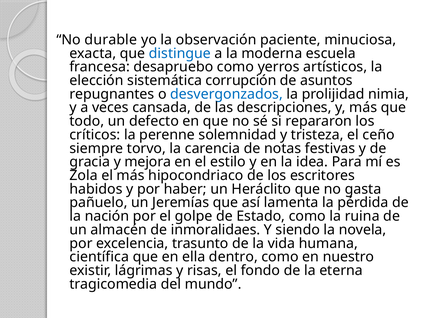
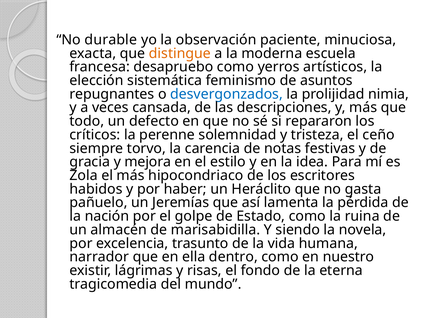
distingue colour: blue -> orange (180, 53)
corrupción: corrupción -> feminismo (241, 80)
inmoralidaes: inmoralidaes -> marisabidilla (216, 230)
científica: científica -> narrador (99, 257)
